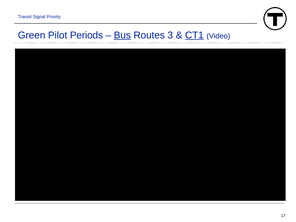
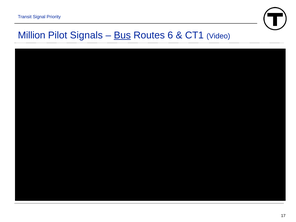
Green: Green -> Million (32, 35)
Periods: Periods -> Signals (86, 35)
3: 3 -> 6 (170, 35)
CT1 underline: present -> none (194, 35)
